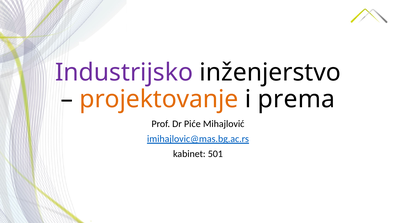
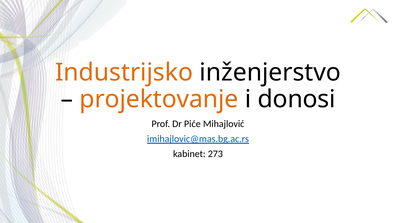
Industrijsko colour: purple -> orange (124, 72)
prema: prema -> donosi (297, 99)
501: 501 -> 273 (215, 154)
